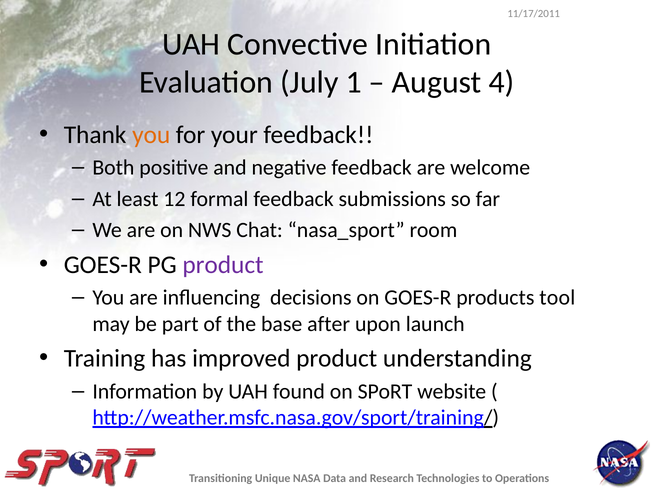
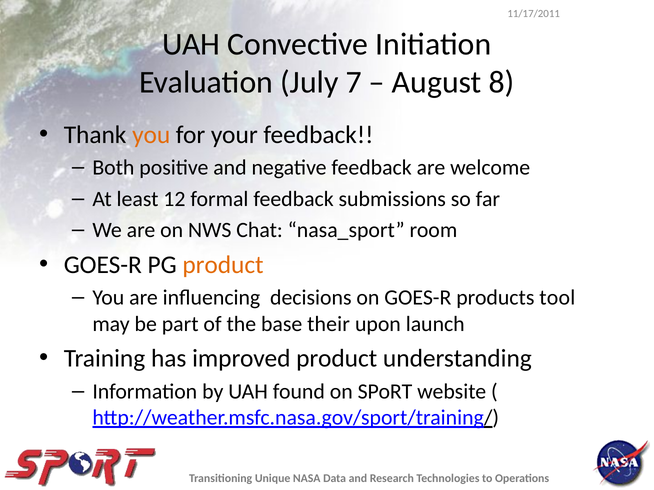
1: 1 -> 7 (354, 82)
4: 4 -> 8 (502, 82)
product colour: purple -> orange (223, 265)
after: after -> their (329, 324)
